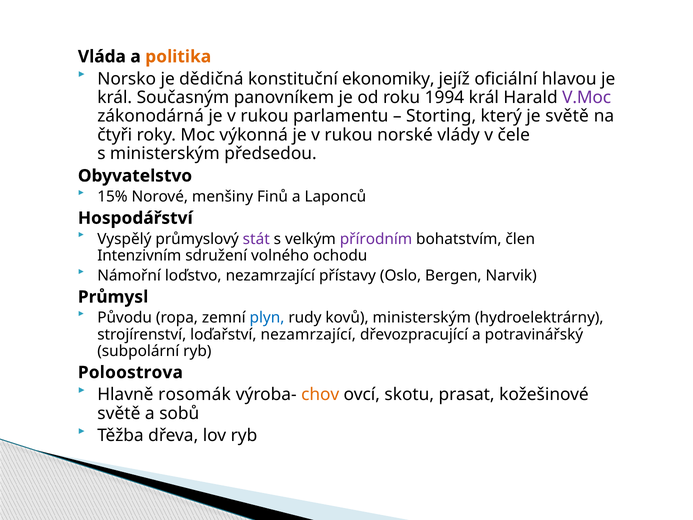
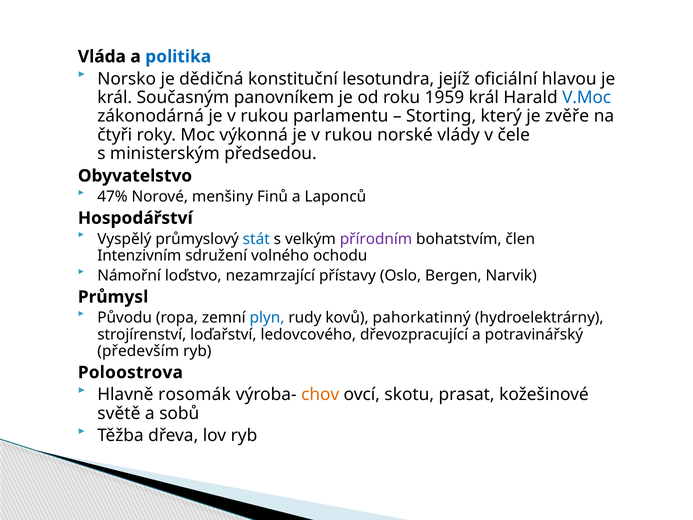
politika colour: orange -> blue (178, 57)
ekonomiky: ekonomiky -> lesotundra (388, 79)
1994: 1994 -> 1959 (444, 97)
V.Moc colour: purple -> blue (587, 97)
je světě: světě -> zvěře (567, 116)
15%: 15% -> 47% (112, 197)
stát colour: purple -> blue (256, 239)
kovů ministerským: ministerským -> pahorkatinný (422, 318)
loďařství nezamrzající: nezamrzající -> ledovcového (308, 334)
subpolární: subpolární -> především (138, 351)
